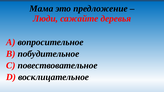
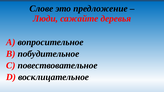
Мама: Мама -> Слове (41, 9)
